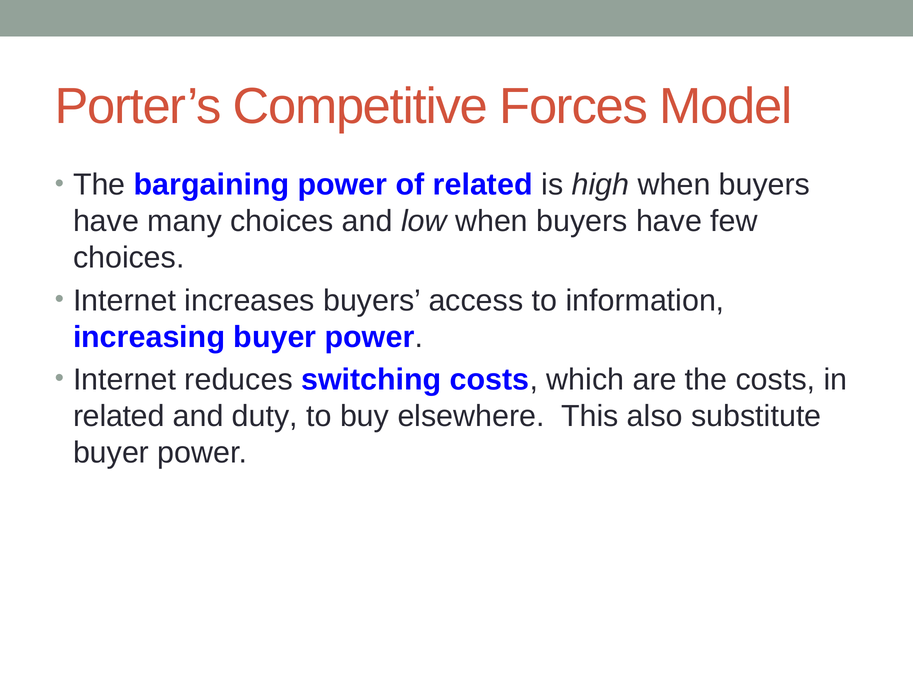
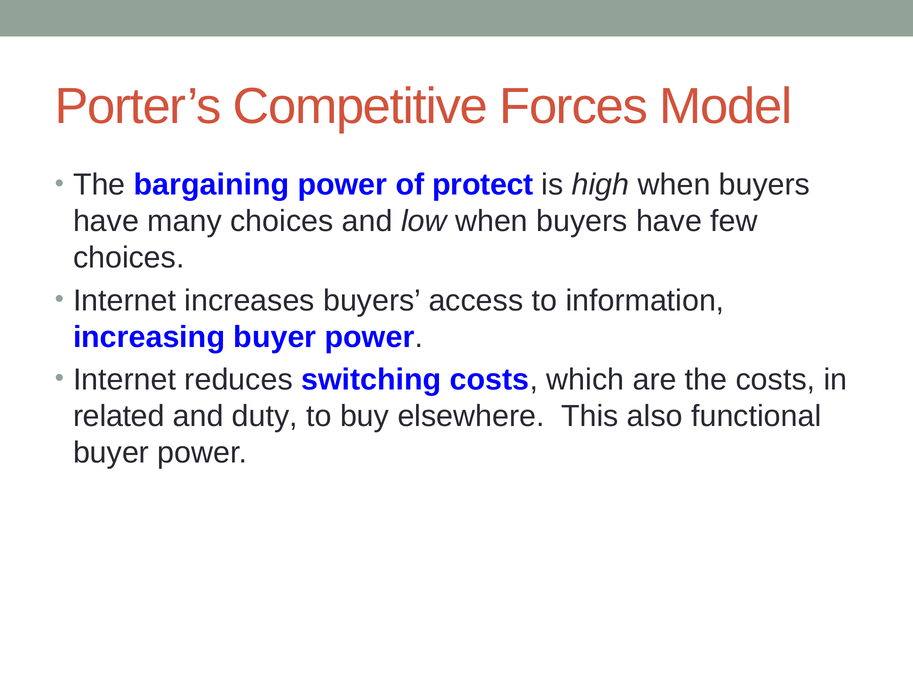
of related: related -> protect (483, 185)
substitute: substitute -> functional (756, 416)
